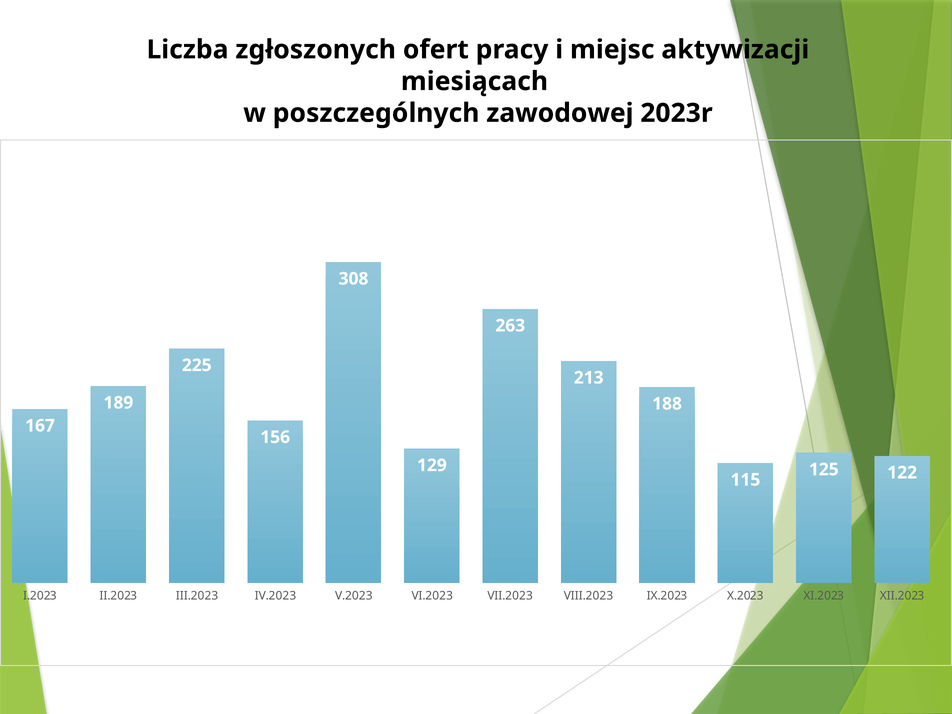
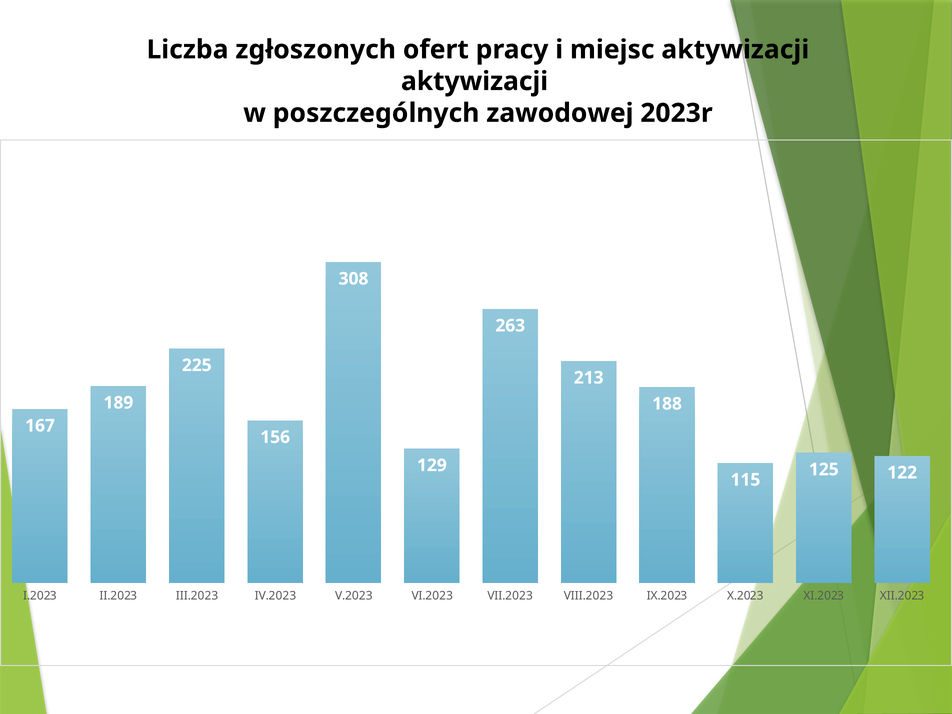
miesiącach: miesiącach -> aktywizacji (475, 81)
